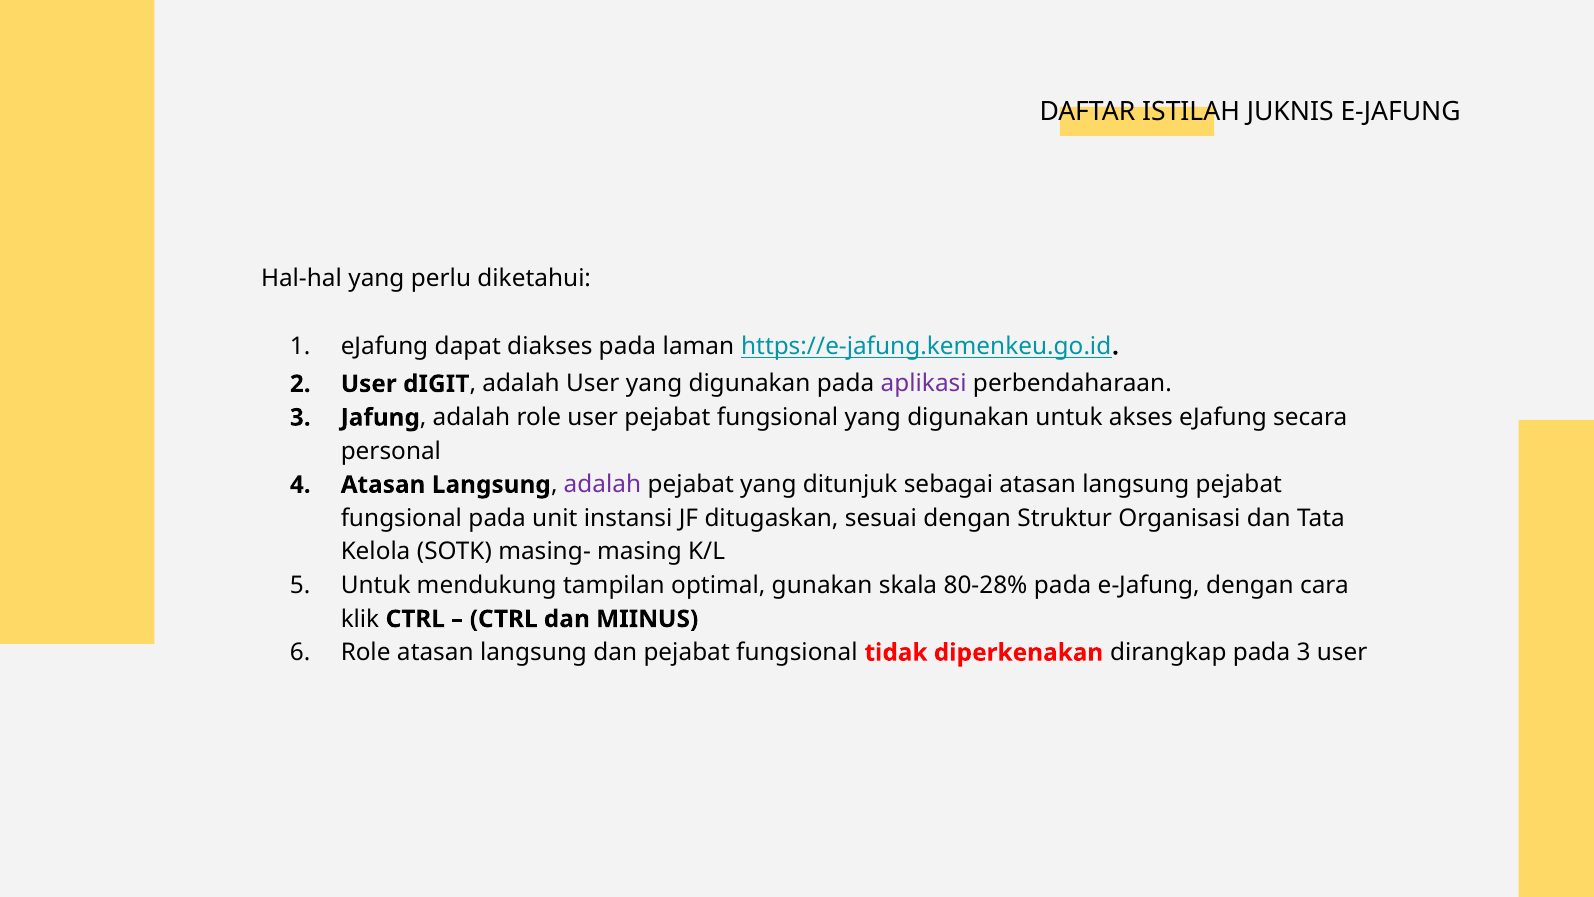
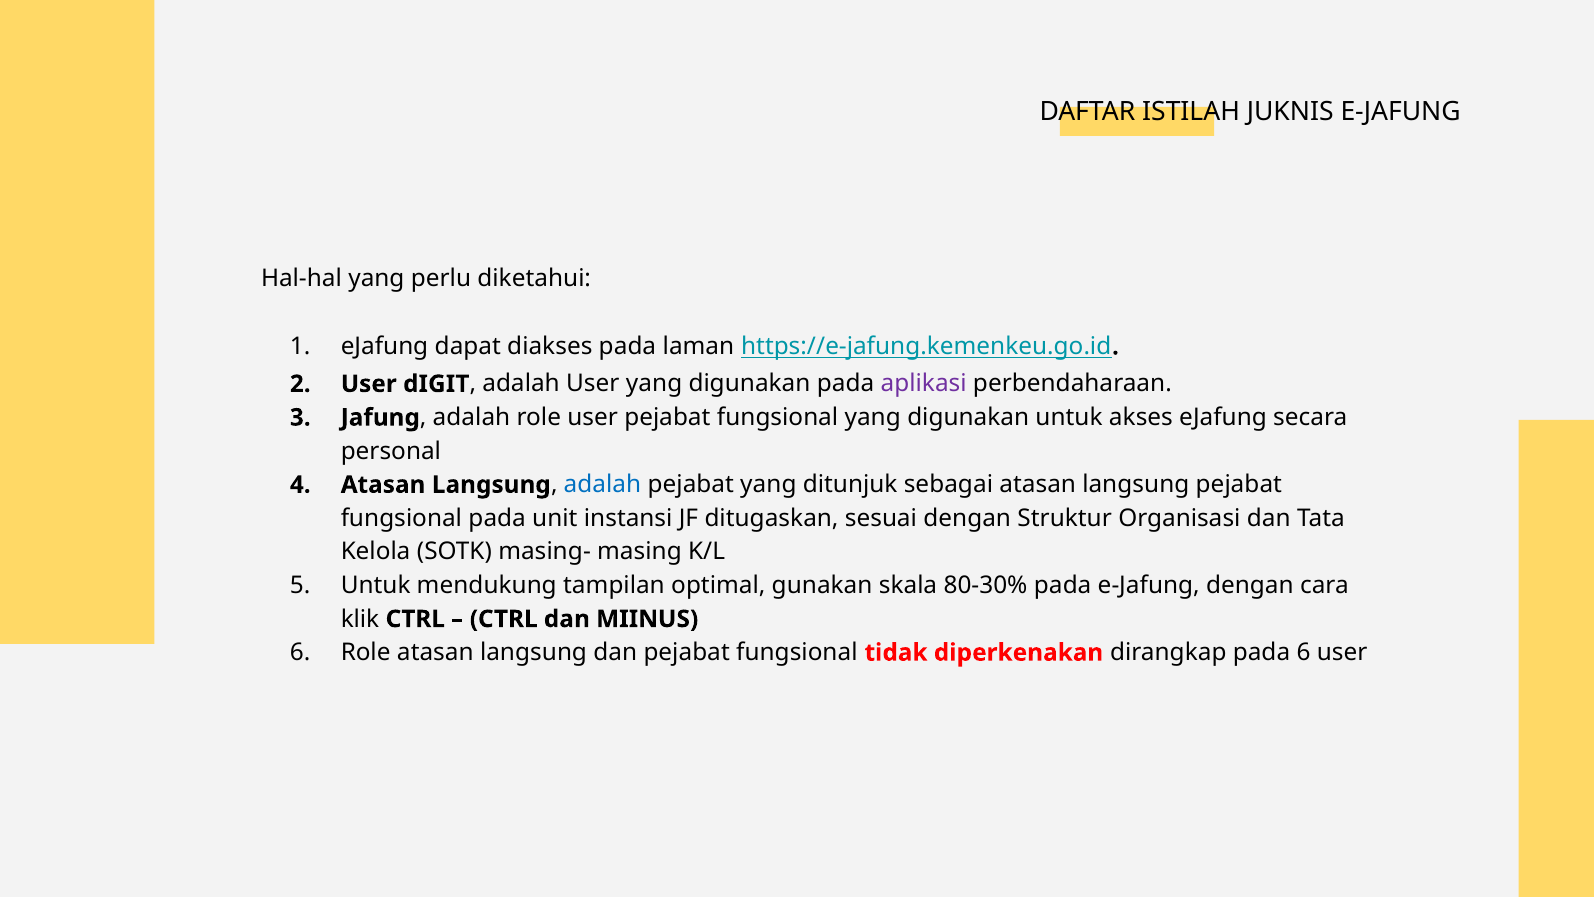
adalah colour: purple -> blue (602, 485)
80-28%: 80-28% -> 80-30% (986, 585)
pada 3: 3 -> 6 (1304, 652)
